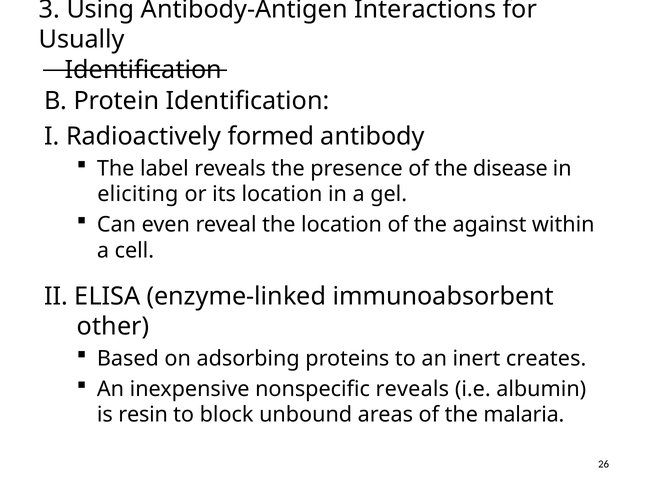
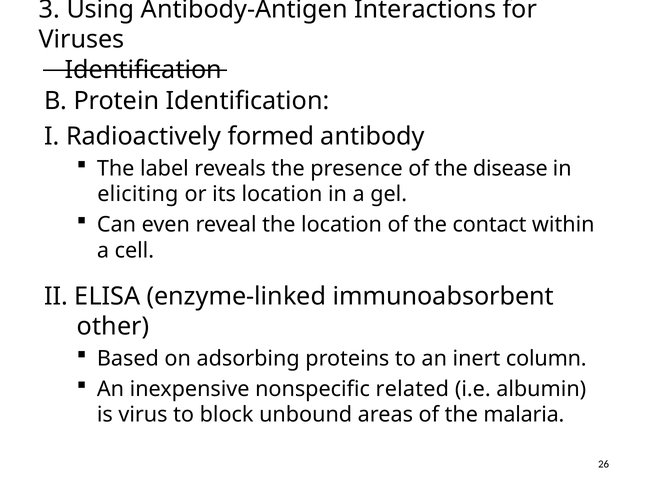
Usually: Usually -> Viruses (82, 40)
against: against -> contact (490, 225)
creates: creates -> column (546, 359)
nonspecific reveals: reveals -> related (412, 389)
resin: resin -> virus (143, 415)
